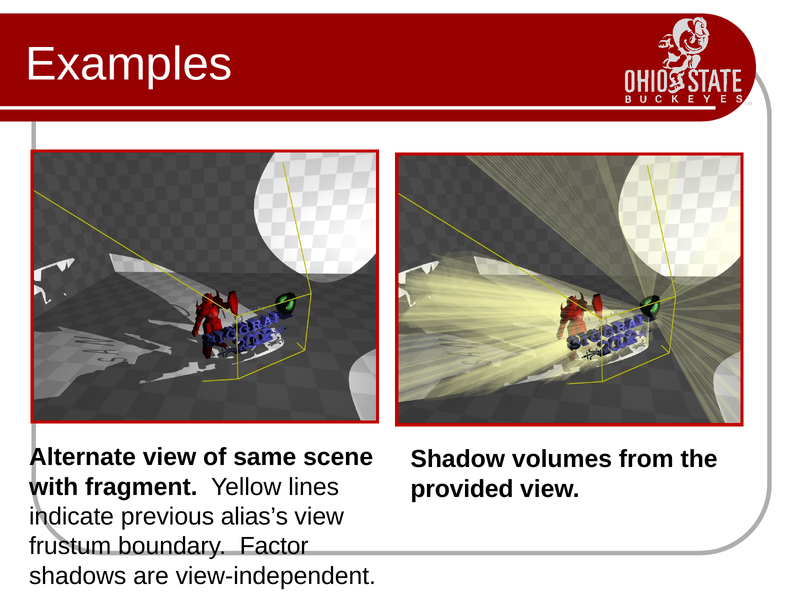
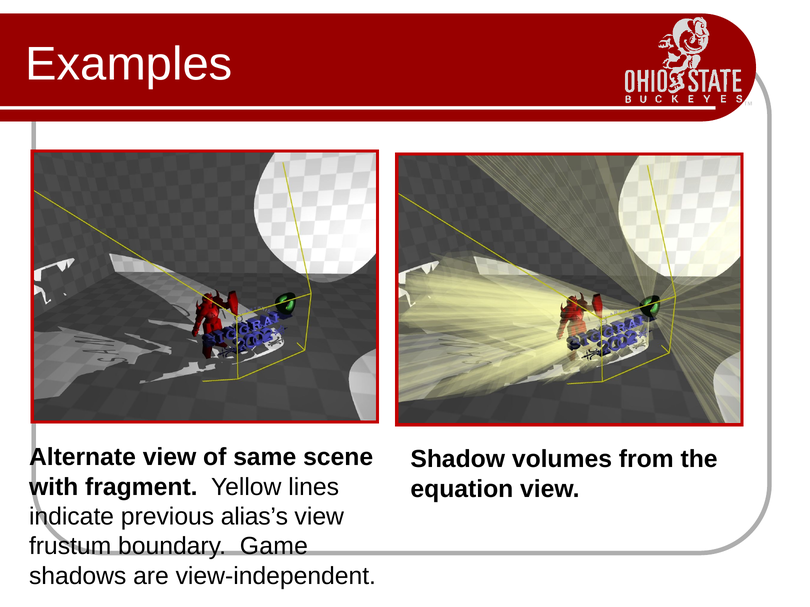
provided: provided -> equation (462, 489)
Factor: Factor -> Game (274, 547)
